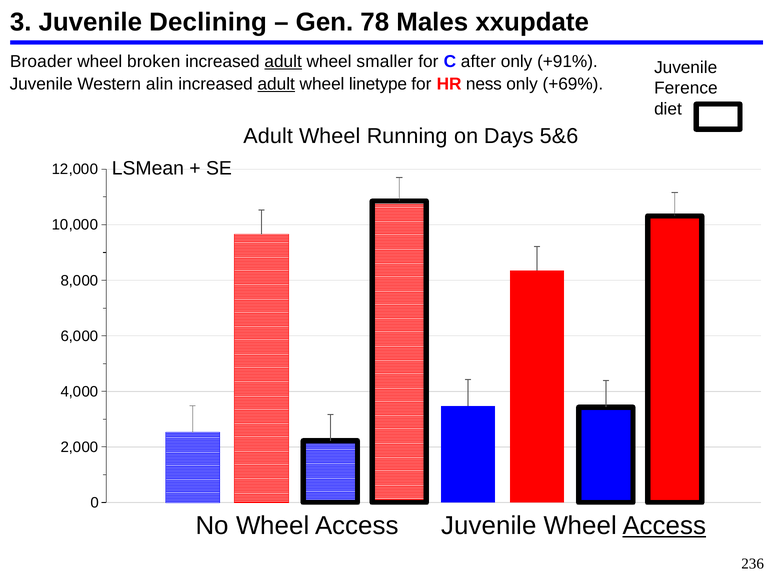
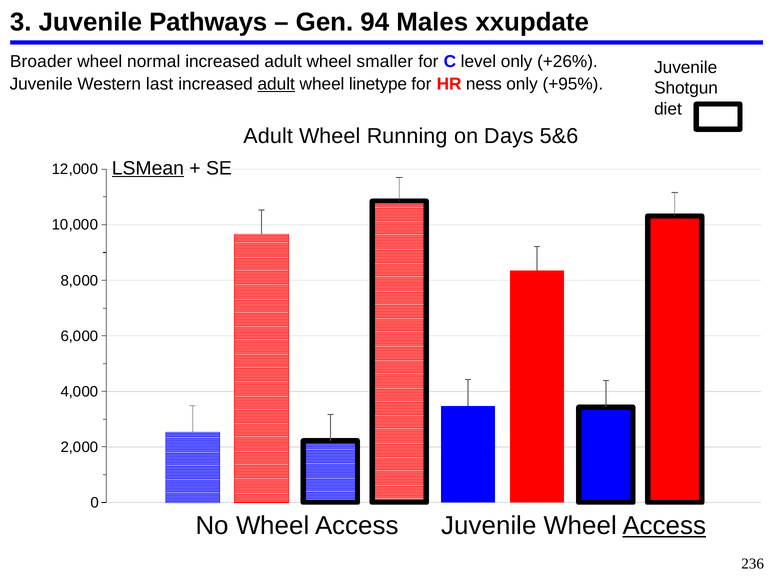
Declining: Declining -> Pathways (208, 22)
78: 78 -> 94 (375, 22)
broken: broken -> normal (154, 61)
adult underline: present -> none (283, 61)
after: after -> level (478, 61)
+91%: +91% -> +26% (567, 61)
alin: alin -> last (160, 84)
+69%: +69% -> +95% (573, 84)
Ference: Ference -> Shotgun (686, 88)
LSMean underline: none -> present (148, 168)
